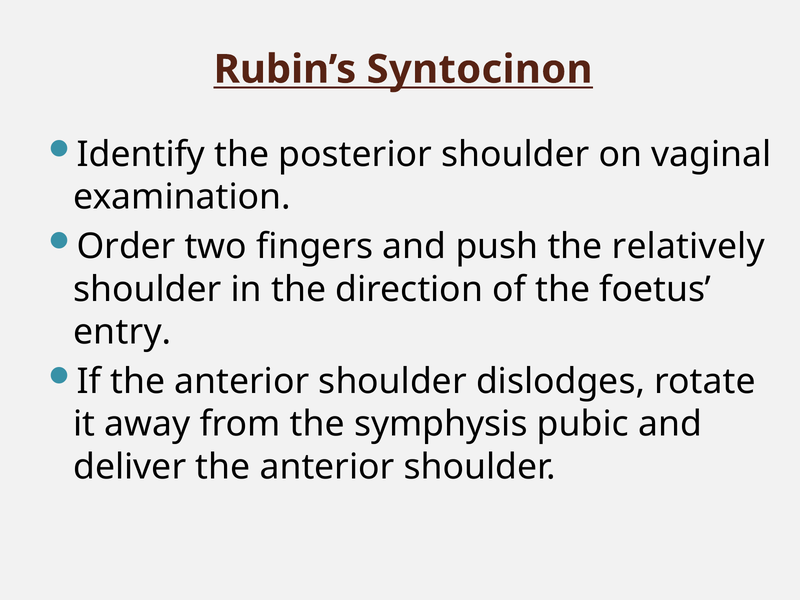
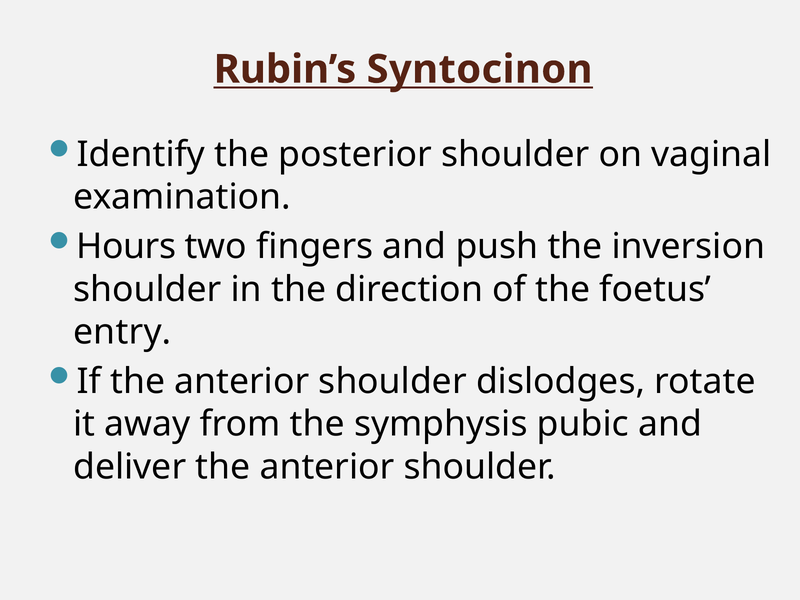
Order: Order -> Hours (126, 247)
relatively: relatively -> inversion (688, 247)
